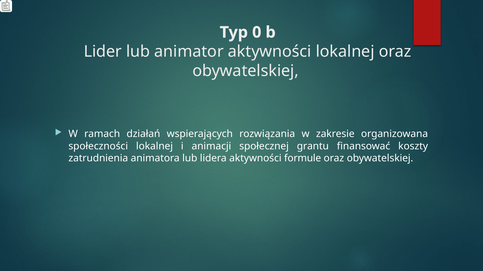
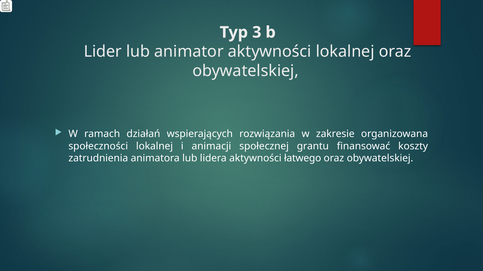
0: 0 -> 3 (257, 32)
formule: formule -> łatwego (303, 158)
